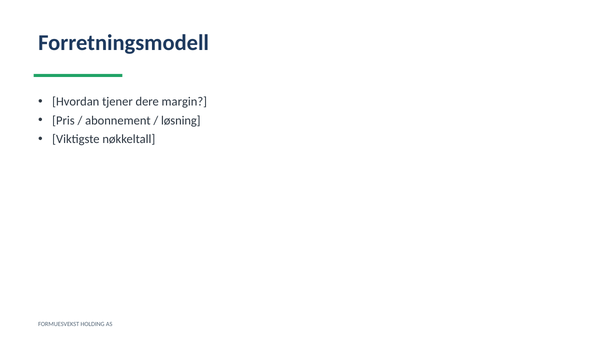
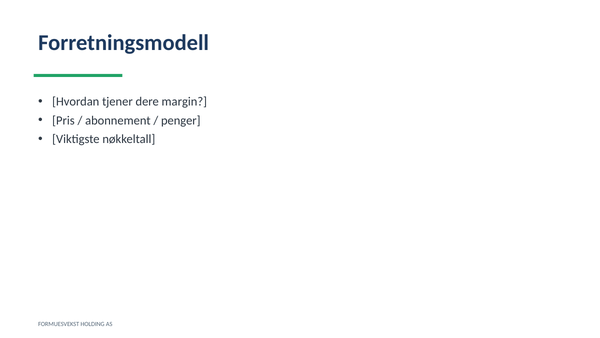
løsning: løsning -> penger (181, 120)
